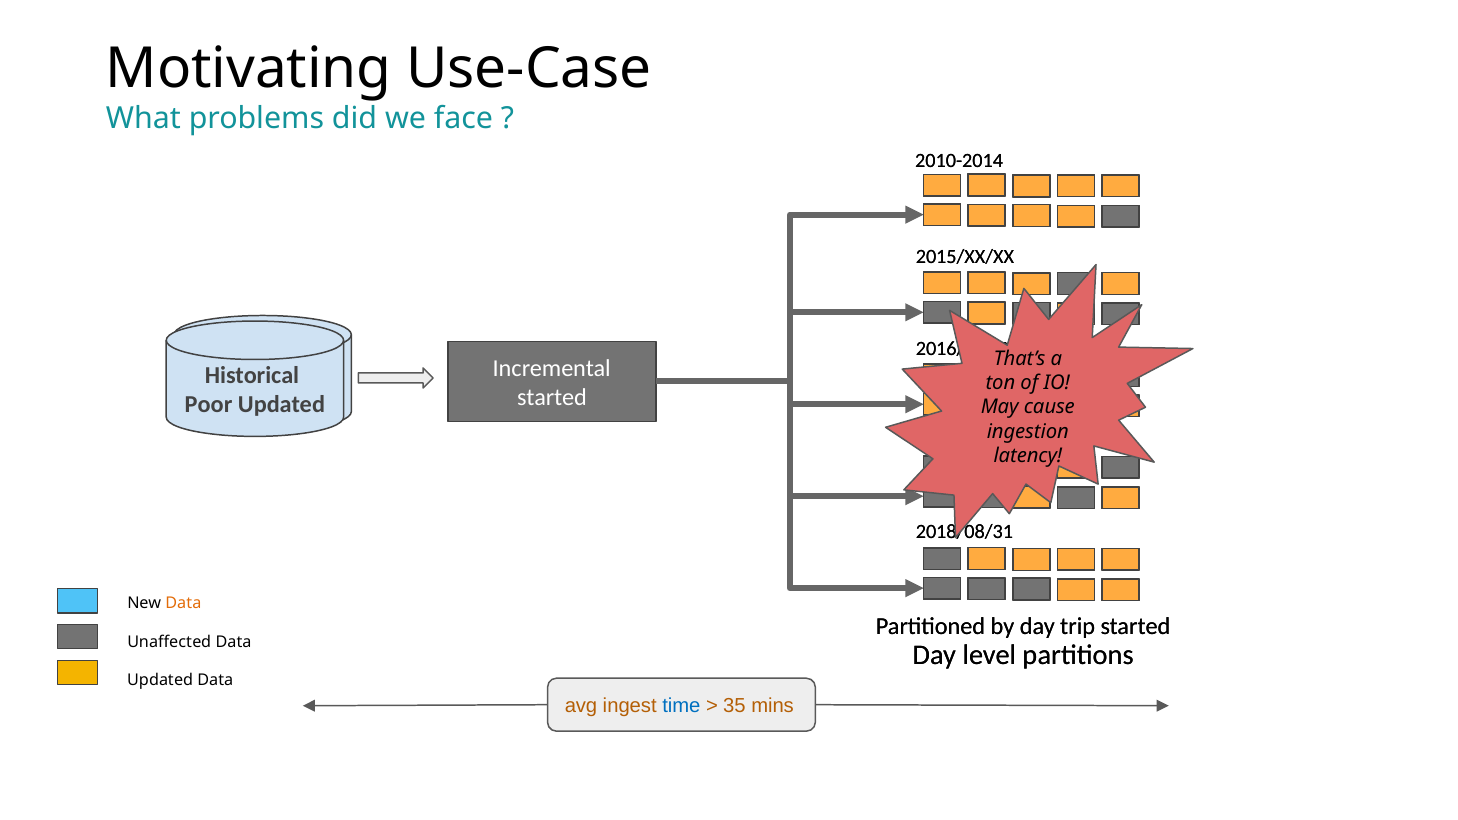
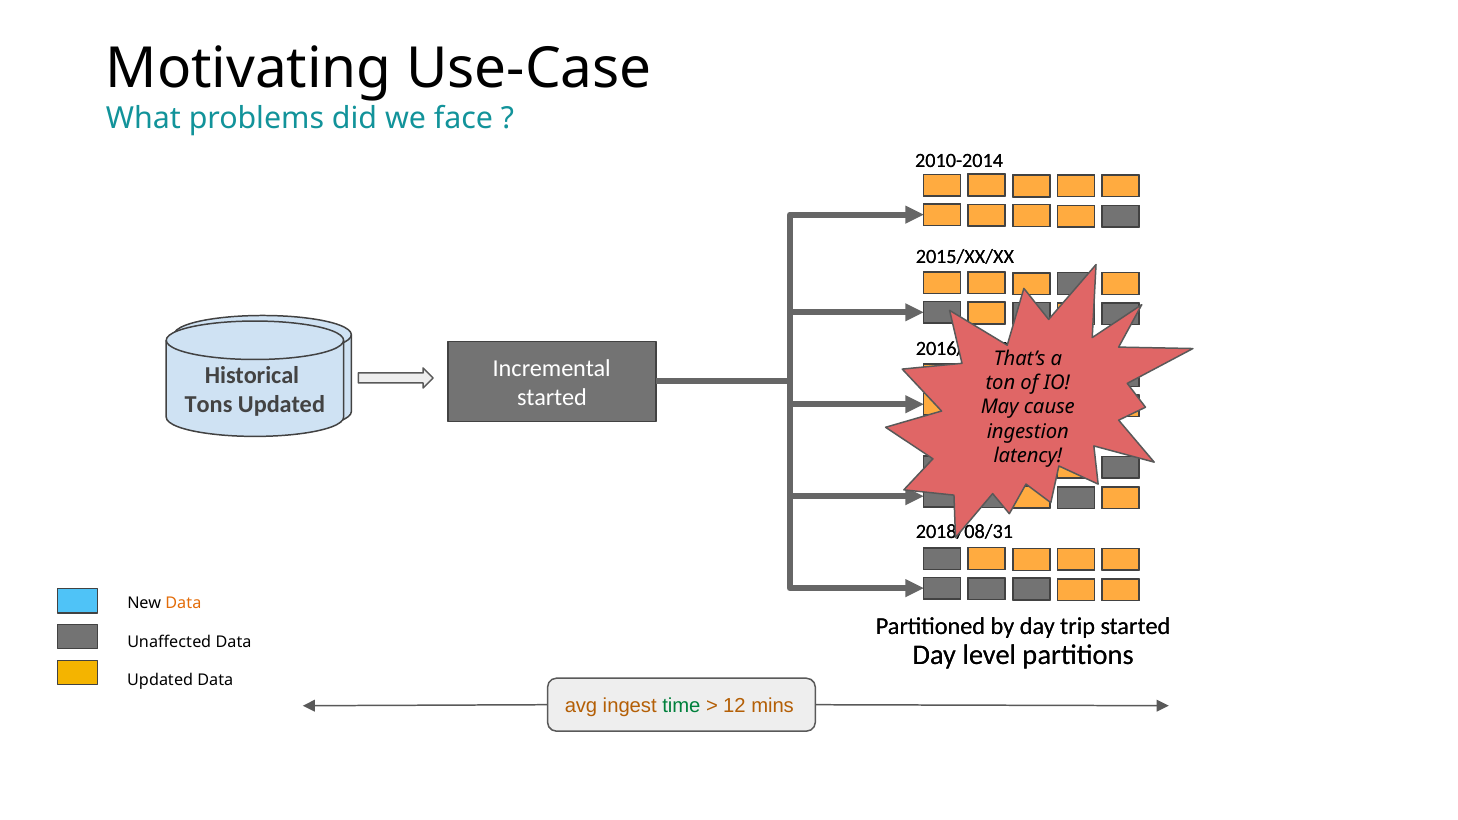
Poor: Poor -> Tons (209, 405)
time colour: blue -> green (681, 706)
35: 35 -> 12 (734, 706)
